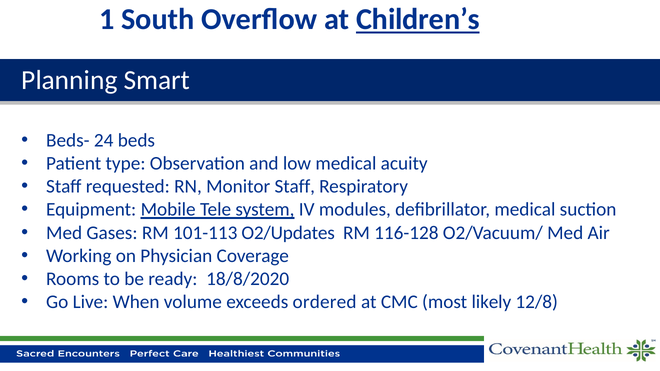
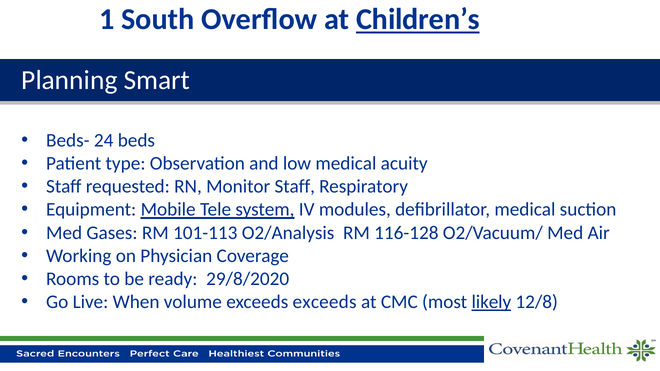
O2/Updates: O2/Updates -> O2/Analysis (288, 233)
18/8/2020: 18/8/2020 -> 29/8/2020 (248, 279)
exceeds ordered: ordered -> exceeds (325, 302)
likely underline: none -> present (491, 302)
